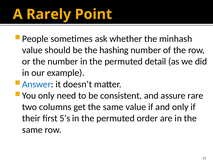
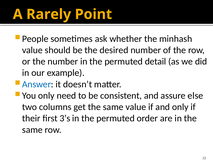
hashing: hashing -> desired (114, 50)
rare: rare -> else (195, 95)
5’s: 5’s -> 3’s (65, 118)
